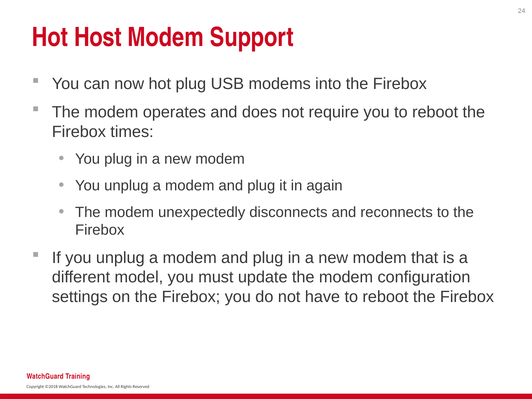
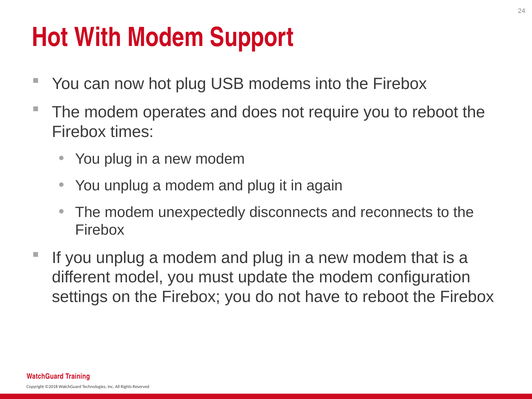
Host: Host -> With (98, 37)
